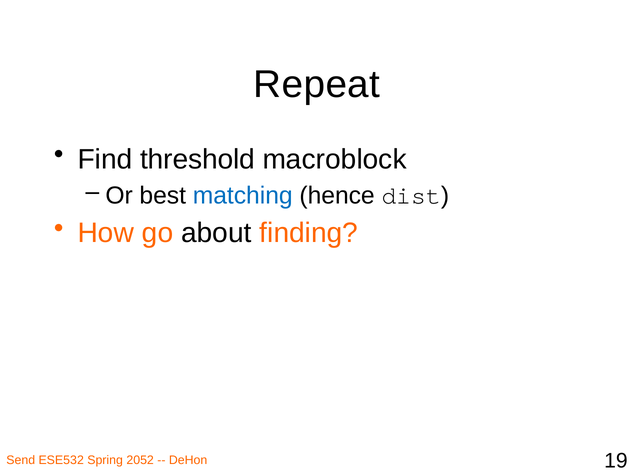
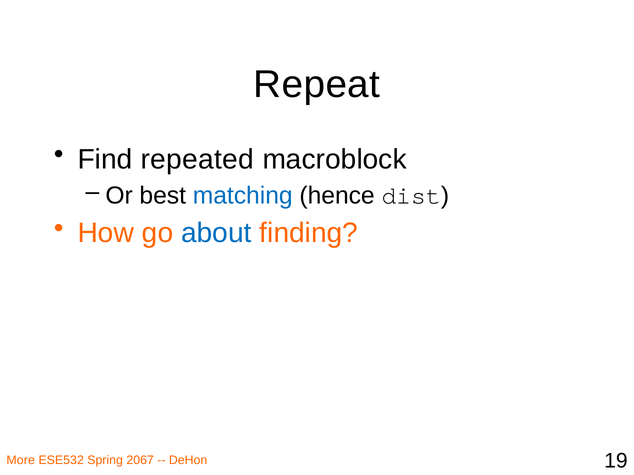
threshold: threshold -> repeated (197, 159)
about colour: black -> blue (216, 233)
Send: Send -> More (21, 461)
2052: 2052 -> 2067 (140, 461)
